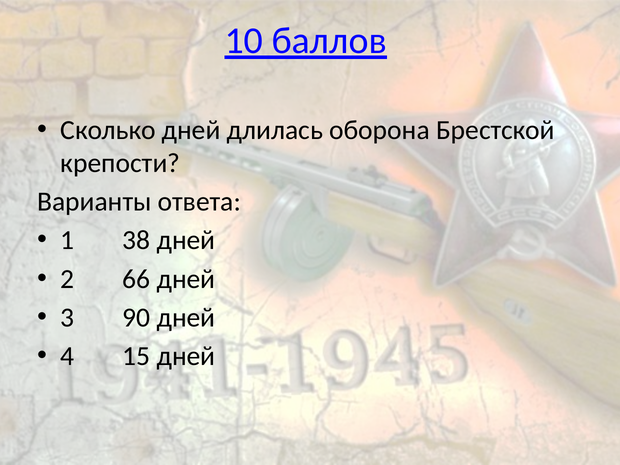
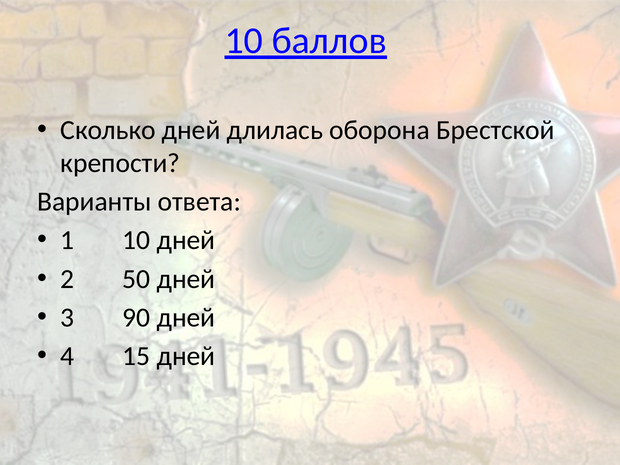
1 38: 38 -> 10 (136, 240)
66: 66 -> 50 (136, 279)
